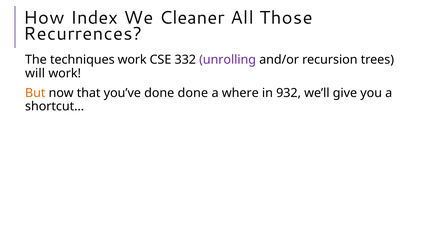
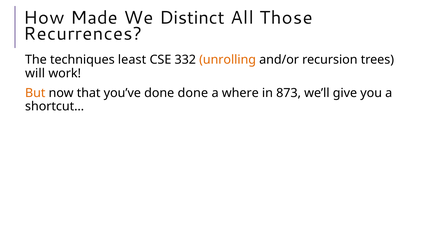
Index: Index -> Made (94, 18)
Cleaner: Cleaner -> Distinct (192, 18)
techniques work: work -> least (132, 60)
unrolling colour: purple -> orange (228, 60)
932: 932 -> 873 (289, 93)
